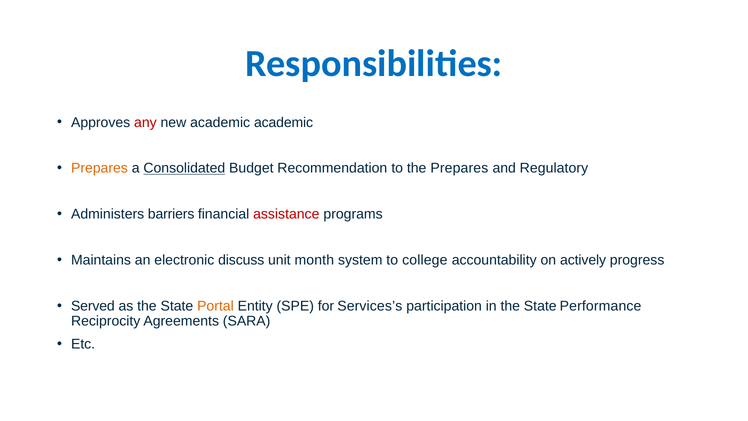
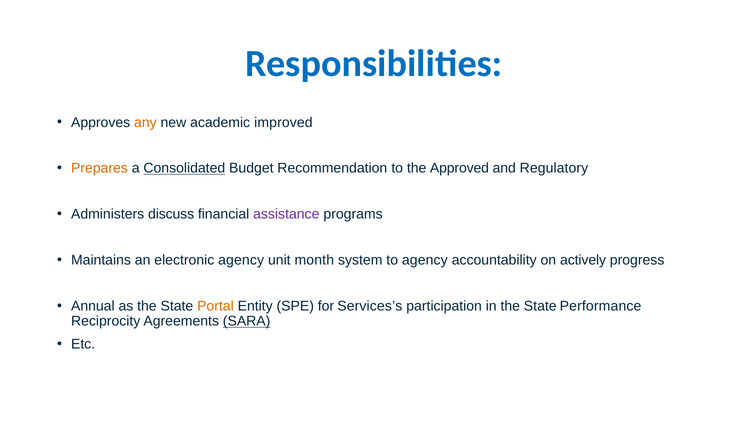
any colour: red -> orange (145, 122)
academic academic: academic -> improved (283, 122)
the Prepares: Prepares -> Approved (459, 168)
barriers: barriers -> discuss (171, 214)
assistance colour: red -> purple (286, 214)
electronic discuss: discuss -> agency (241, 260)
to college: college -> agency (425, 260)
Served: Served -> Annual (93, 306)
SARA underline: none -> present (247, 321)
